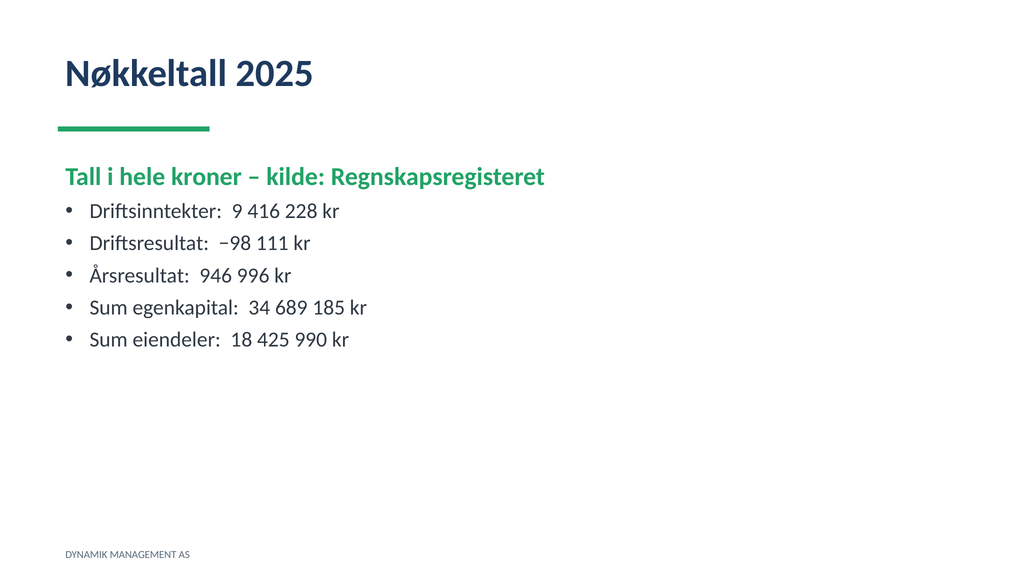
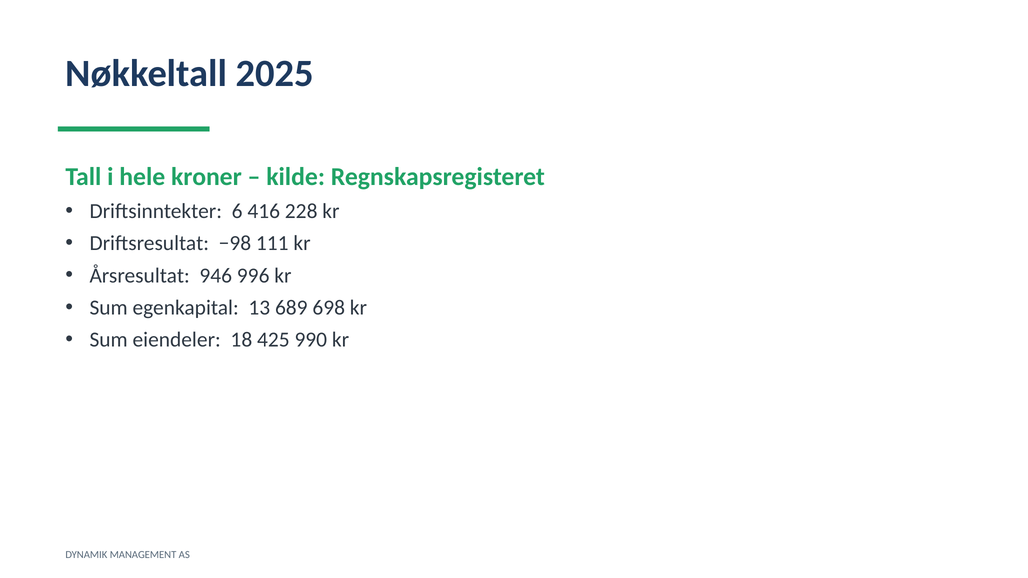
9: 9 -> 6 (237, 211)
34: 34 -> 13 (259, 308)
185: 185 -> 698 (329, 308)
